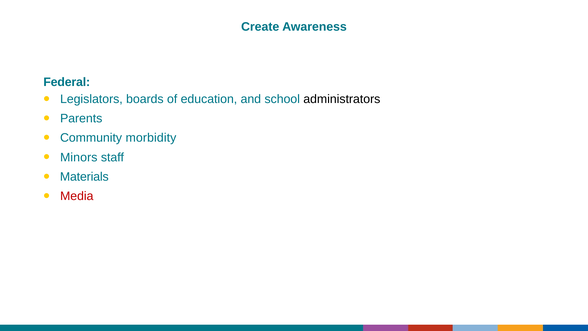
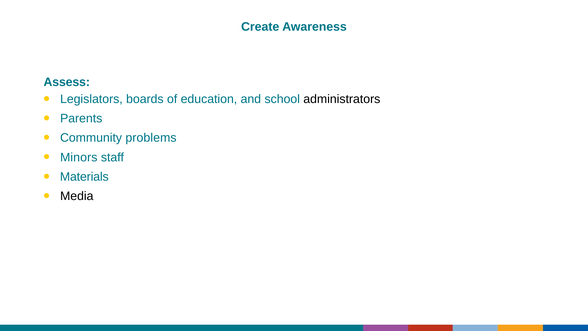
Federal: Federal -> Assess (67, 82)
morbidity: morbidity -> problems (151, 138)
Media colour: red -> black (77, 196)
